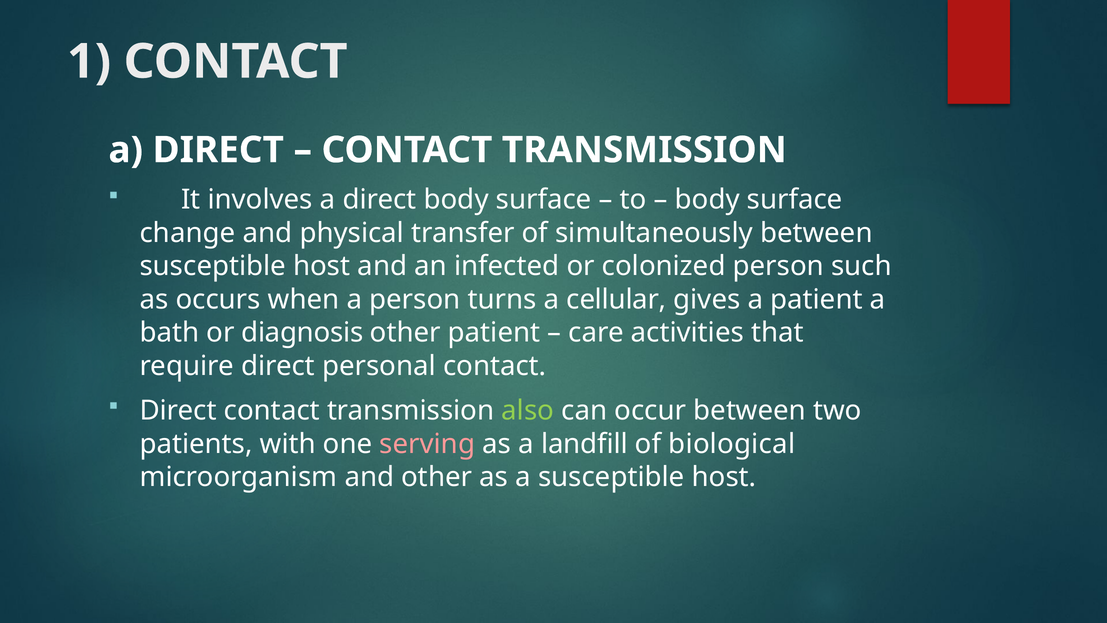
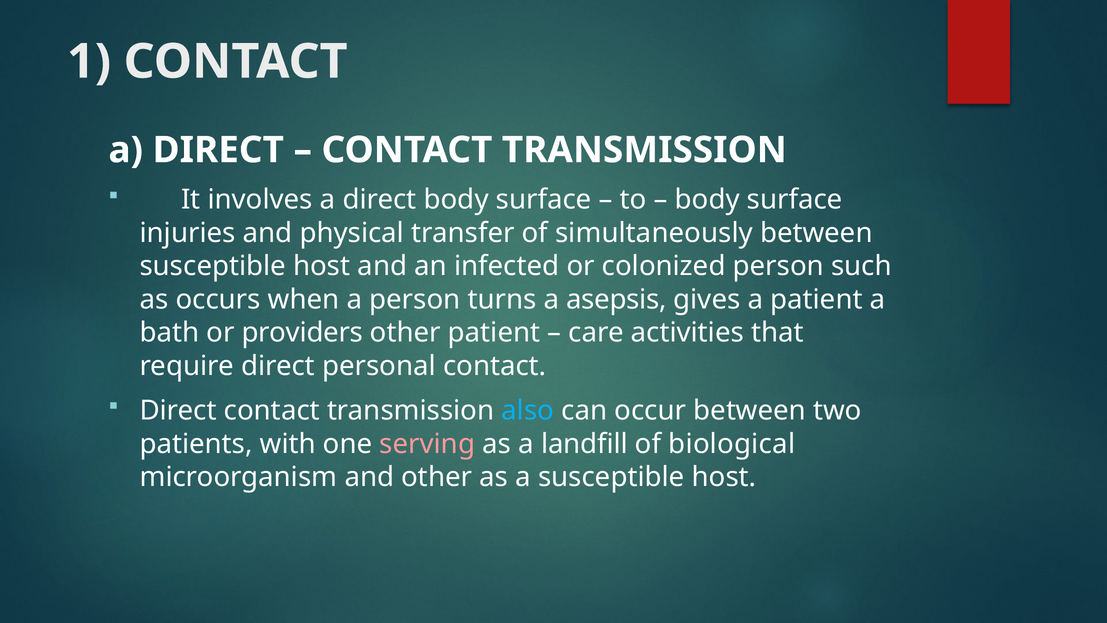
change: change -> injuries (188, 233)
cellular: cellular -> asepsis (616, 299)
diagnosis: diagnosis -> providers (302, 332)
also colour: light green -> light blue (528, 410)
